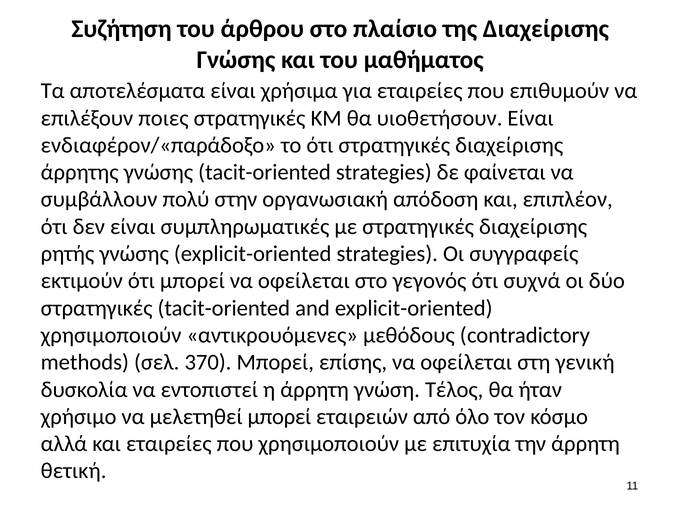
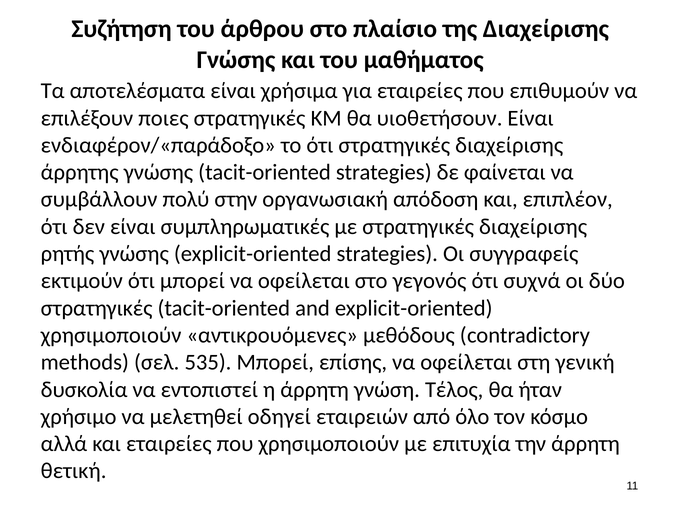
370: 370 -> 535 (208, 363)
μελετηθεί μπορεί: μπορεί -> οδηγεί (279, 417)
